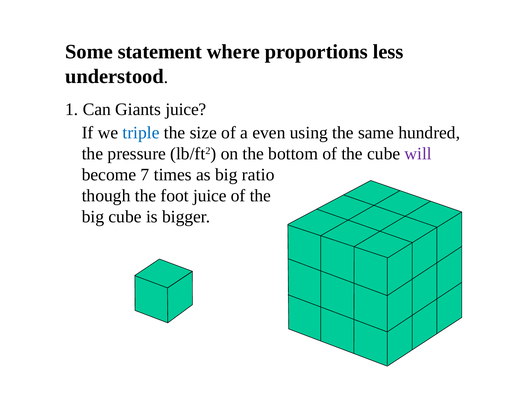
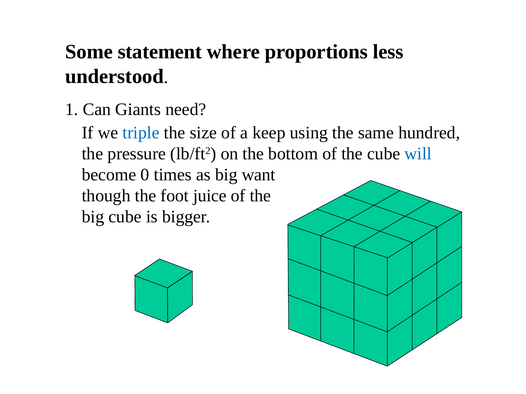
Giants juice: juice -> need (186, 110)
even: even -> keep (269, 133)
will colour: purple -> blue (418, 154)
7: 7 -> 0 (145, 175)
ratio: ratio -> want (259, 175)
